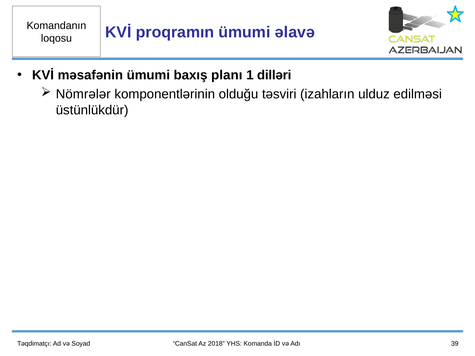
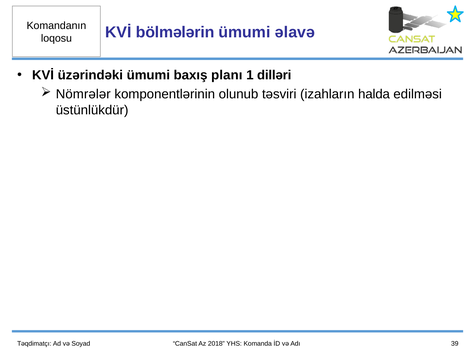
proqramın: proqramın -> bölmələrin (175, 32)
məsafənin: məsafənin -> üzərindəki (90, 75)
olduğu: olduğu -> olunub (238, 94)
ulduz: ulduz -> halda (374, 94)
